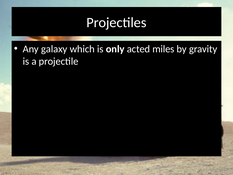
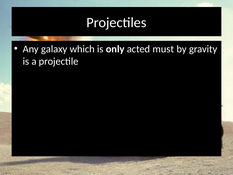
miles: miles -> must (163, 49)
